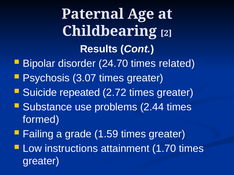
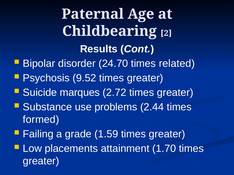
3.07: 3.07 -> 9.52 (84, 78)
repeated: repeated -> marques (80, 93)
instructions: instructions -> placements (71, 149)
